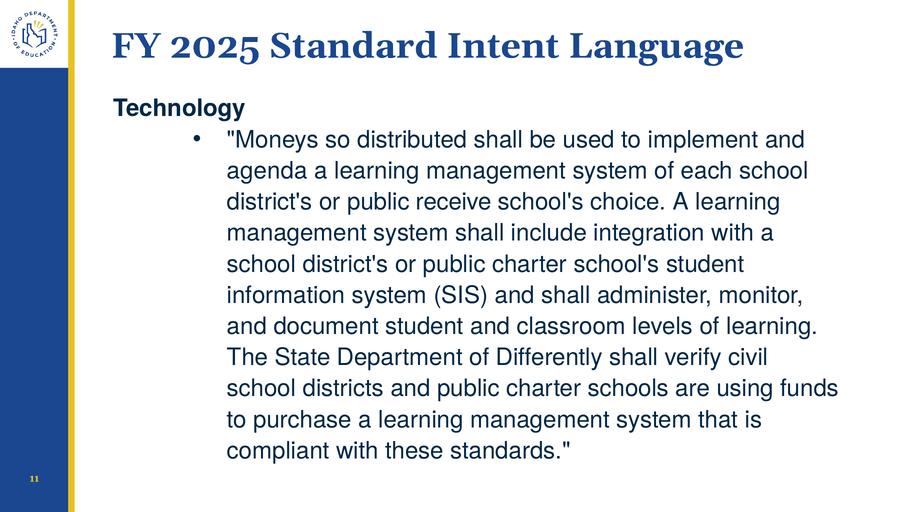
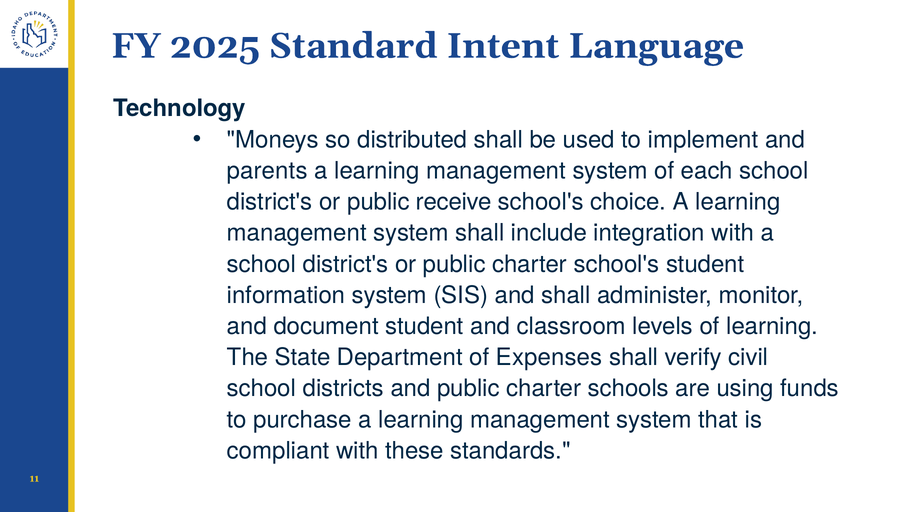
agenda: agenda -> parents (267, 171)
Differently: Differently -> Expenses (549, 357)
